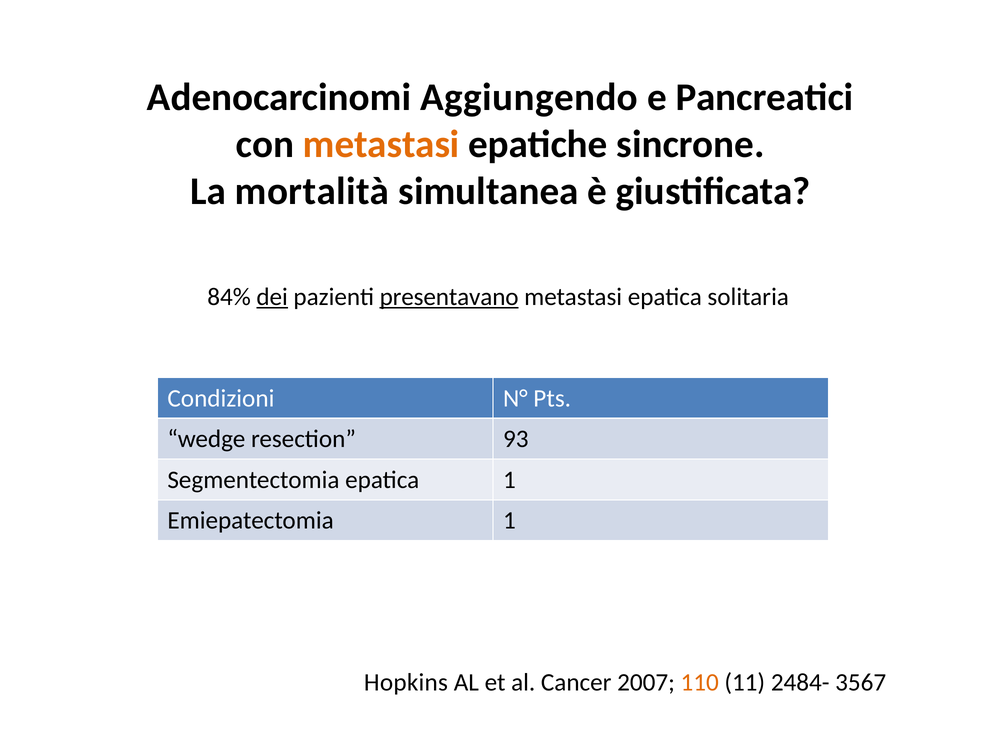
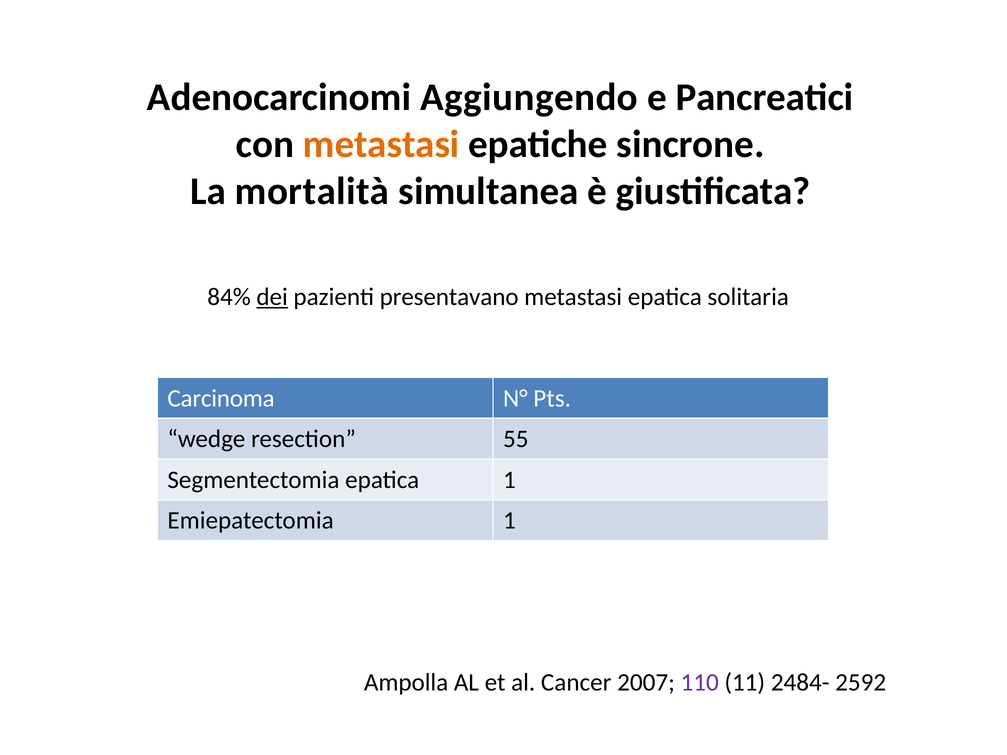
presentavano underline: present -> none (449, 297)
Condizioni: Condizioni -> Carcinoma (221, 398)
93: 93 -> 55 (516, 439)
Hopkins: Hopkins -> Ampolla (406, 683)
110 colour: orange -> purple (700, 683)
3567: 3567 -> 2592 (861, 683)
